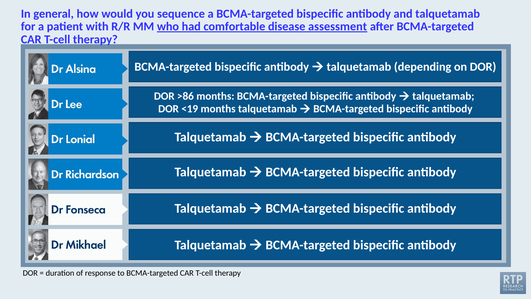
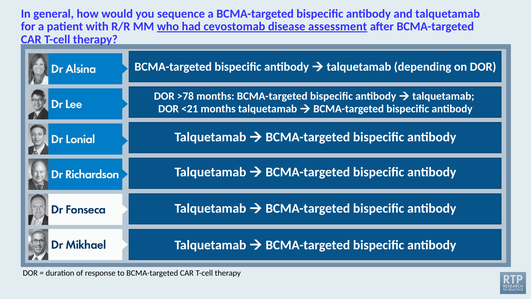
comfortable: comfortable -> cevostomab (234, 27)
>86: >86 -> >78 (185, 96)
<19: <19 -> <21 (190, 109)
